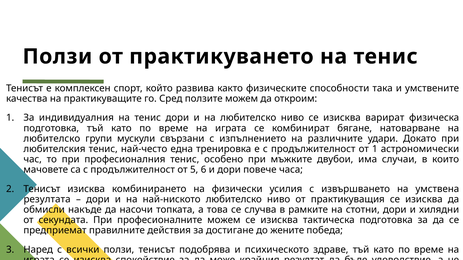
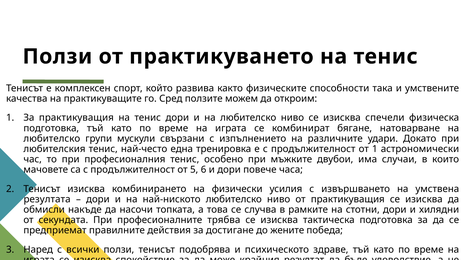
За индивидуалния: индивидуалния -> практикуващия (76, 118)
варират: варират -> спечели (385, 118)
професионалните можем: можем -> трябва (224, 220)
